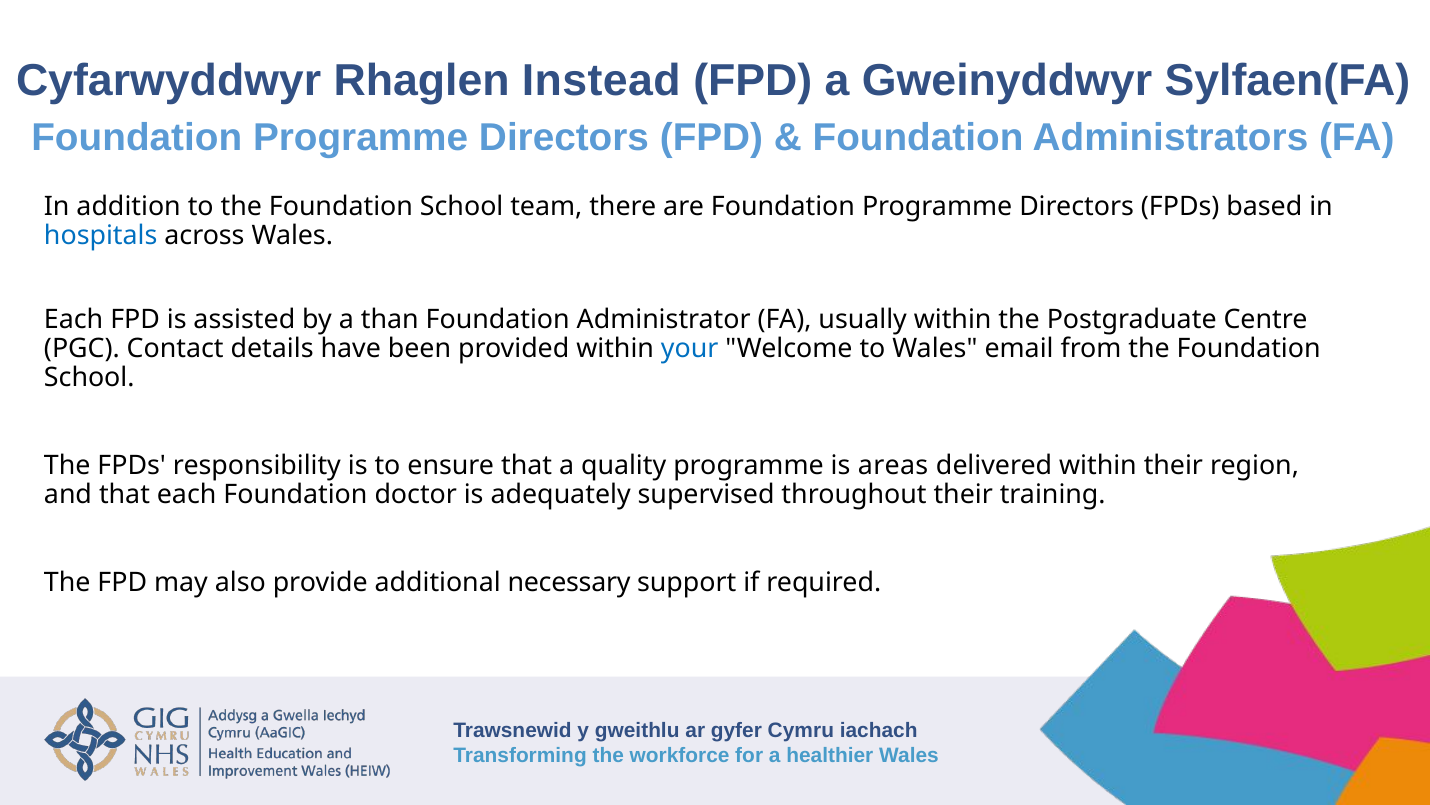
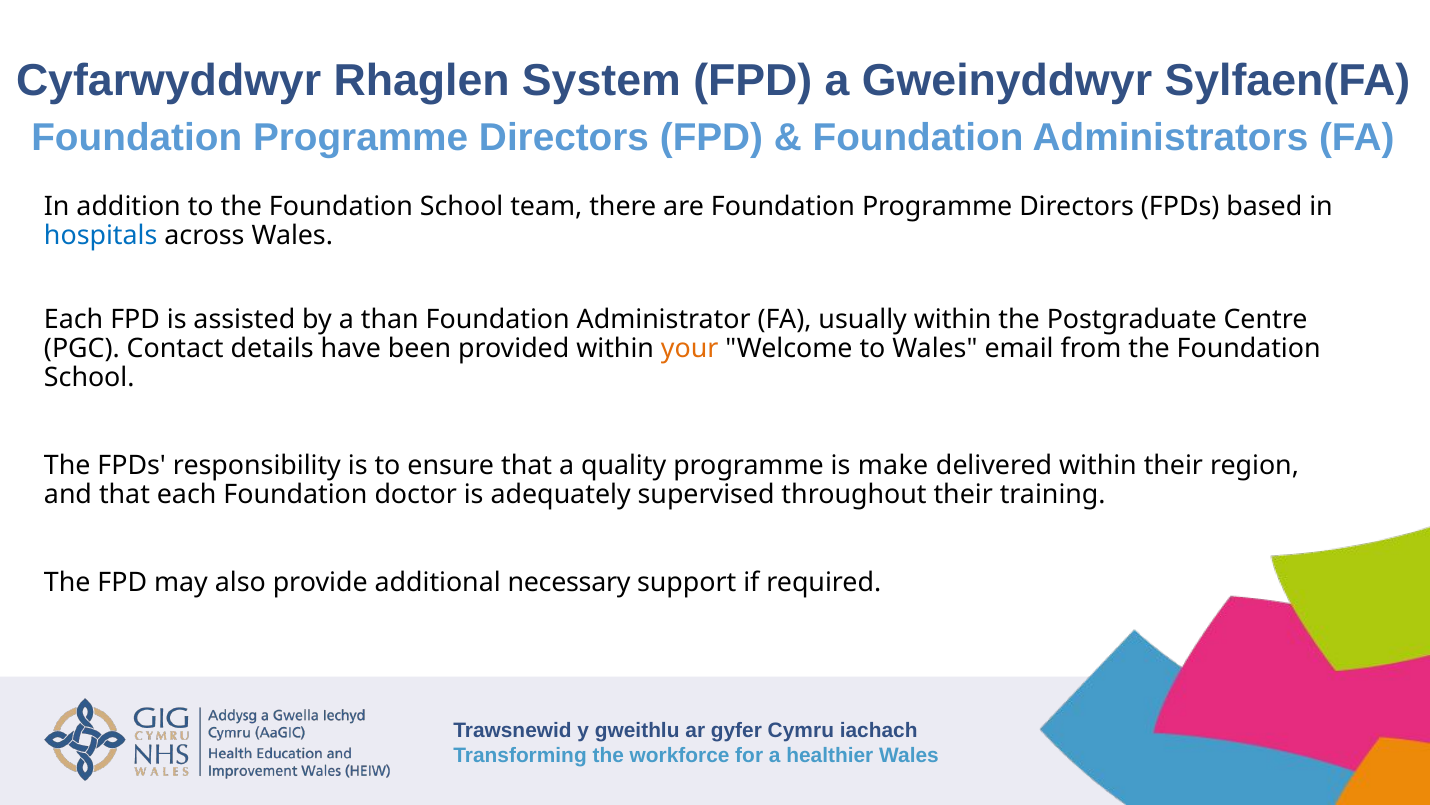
Instead: Instead -> System (601, 81)
your colour: blue -> orange (690, 349)
areas: areas -> make (893, 465)
